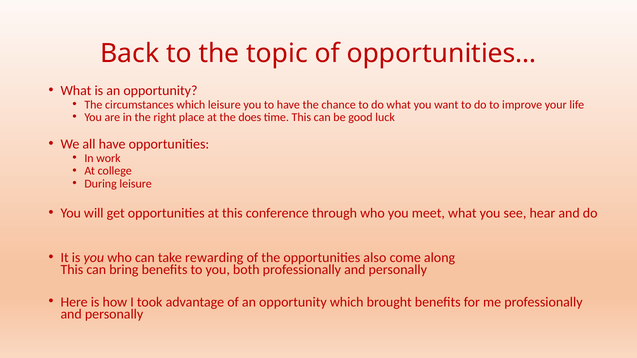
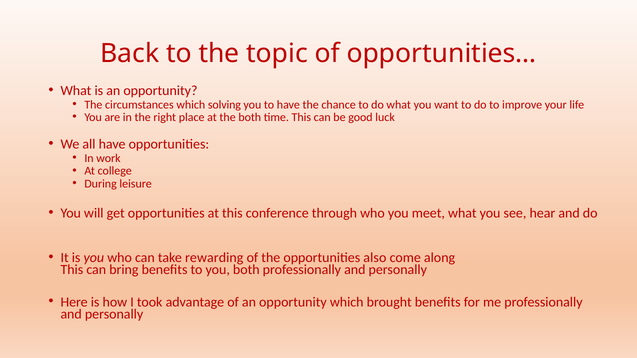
which leisure: leisure -> solving (224, 105)
the does: does -> both (250, 118)
